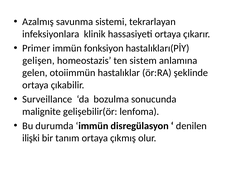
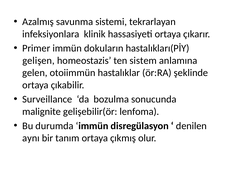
fonksiyon: fonksiyon -> dokuların (104, 48)
ilişki: ilişki -> aynı (31, 138)
